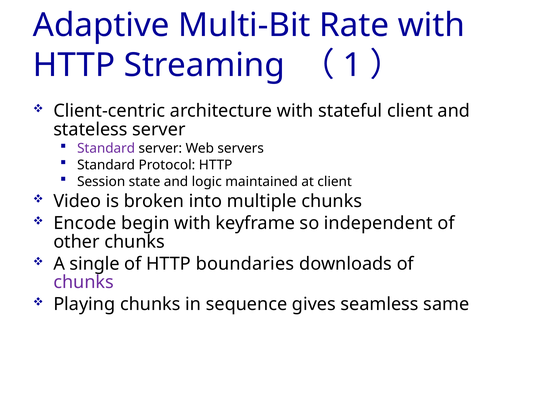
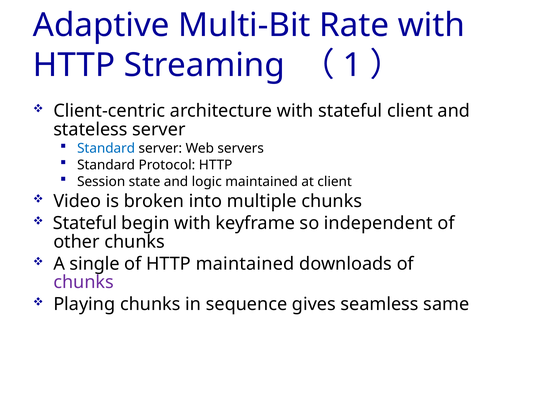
Standard colour: purple -> blue (106, 149)
Encode: Encode -> Stateful (85, 223)
HTTP boundaries: boundaries -> maintained (245, 264)
